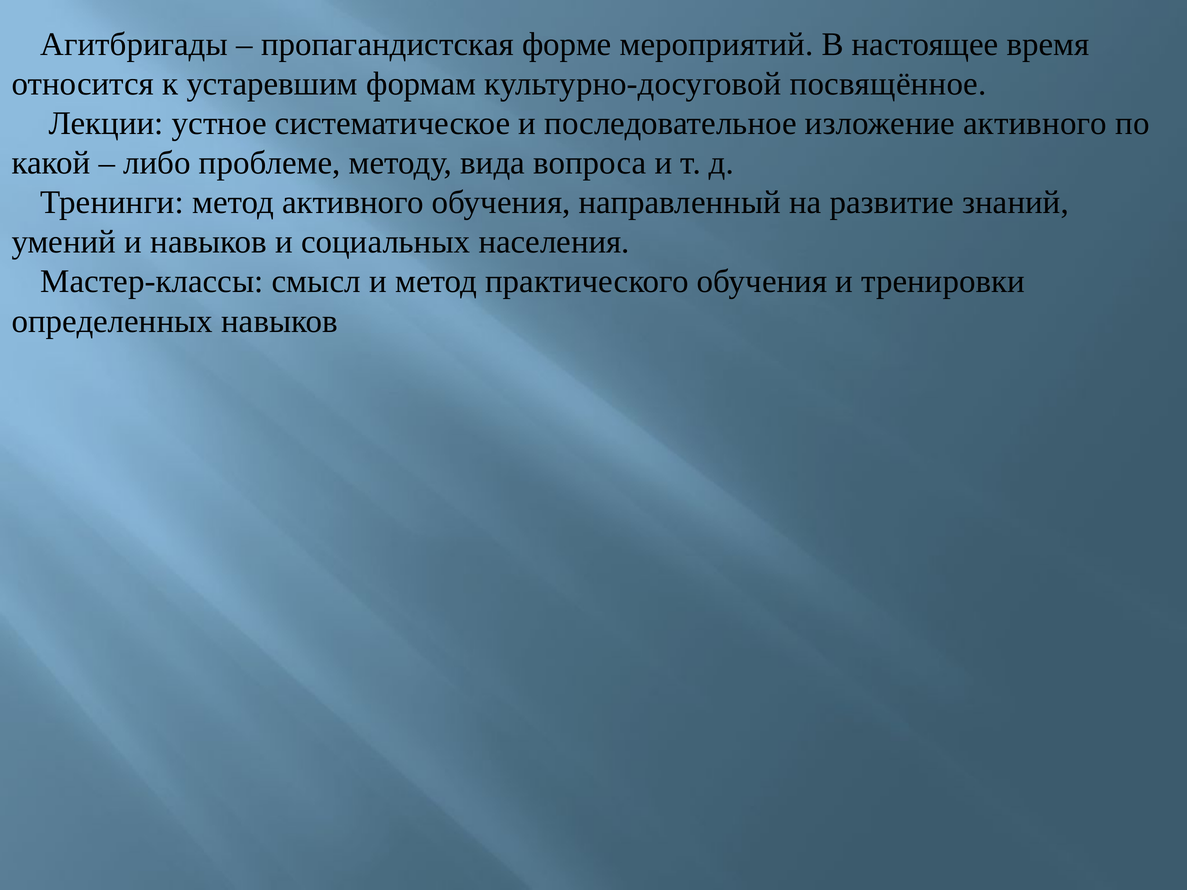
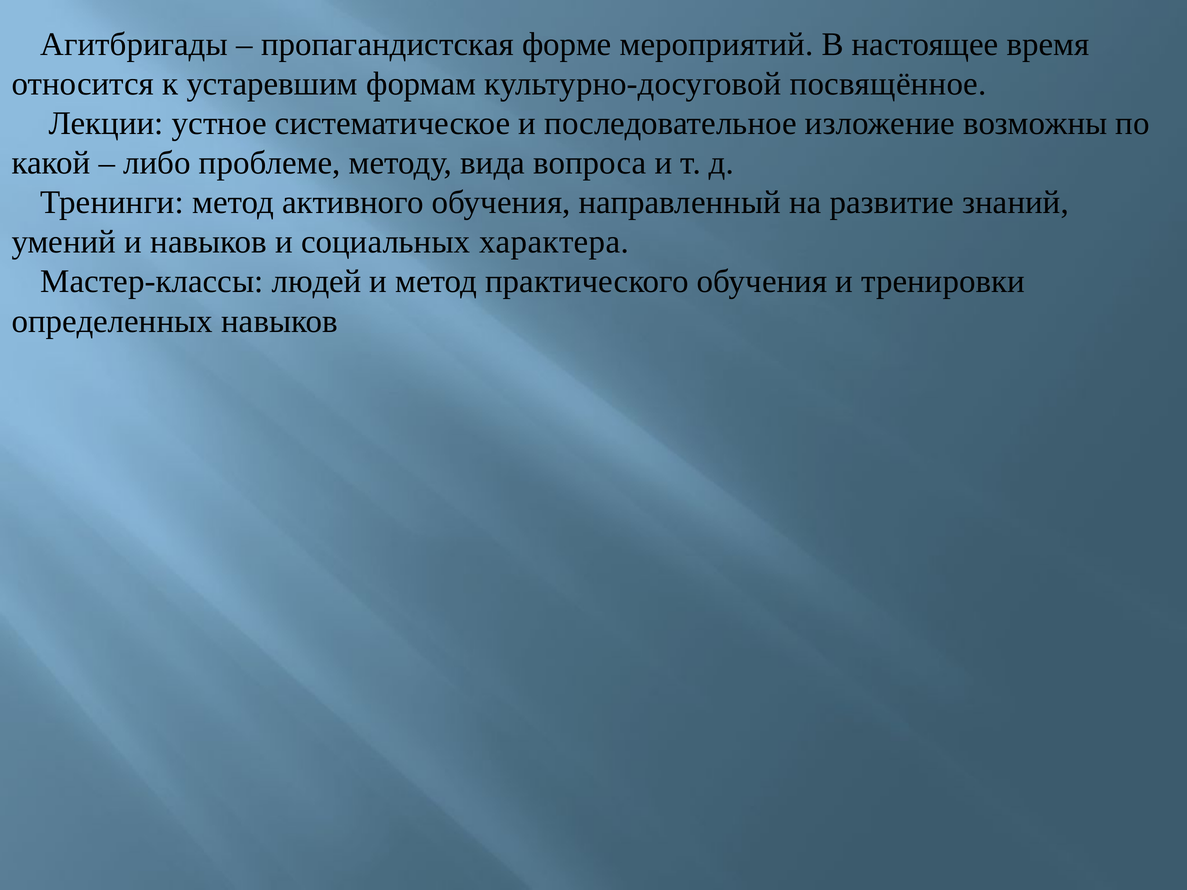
изложение активного: активного -> возможны (1035, 123)
населения: населения -> характера (554, 242)
смысл: смысл -> людей (316, 282)
